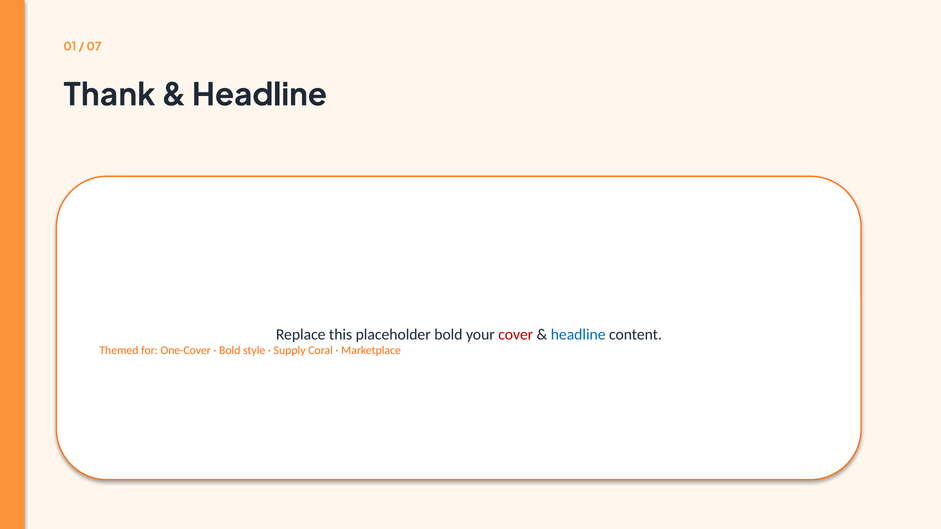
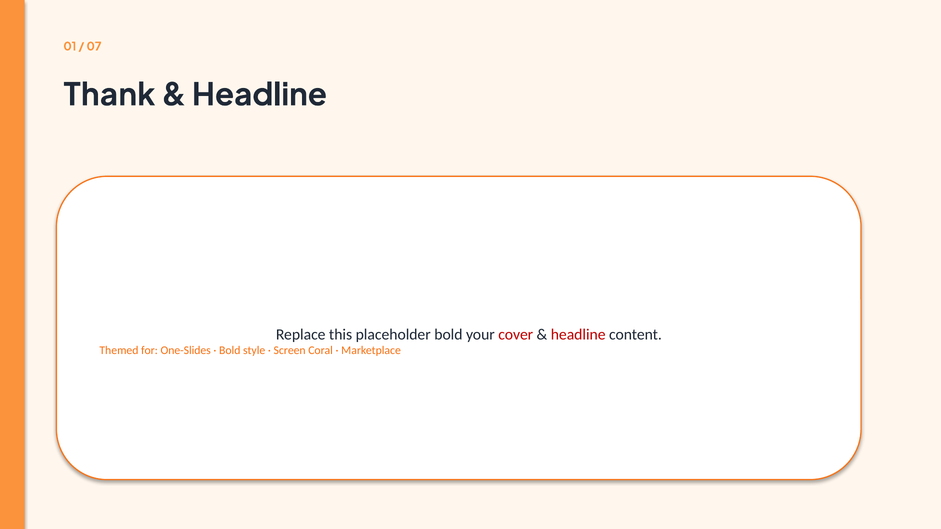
headline colour: blue -> red (578, 335)
One-Cover: One-Cover -> One-Slides (186, 351)
Supply: Supply -> Screen (290, 351)
